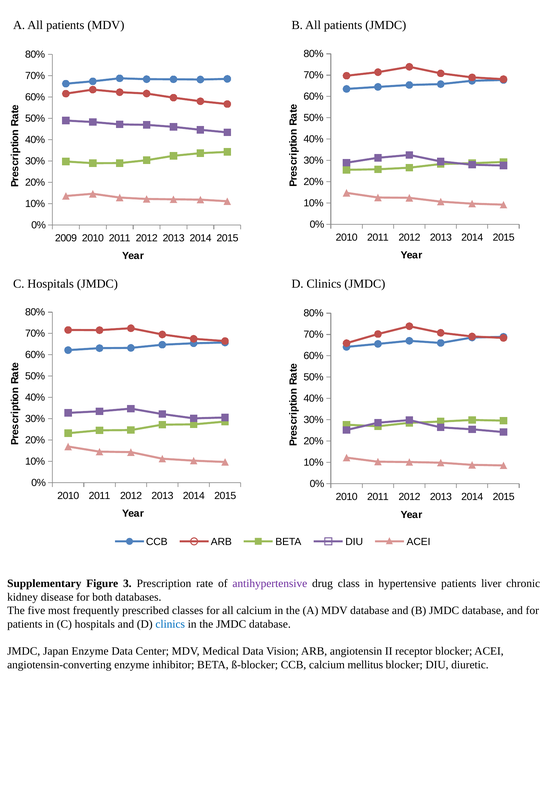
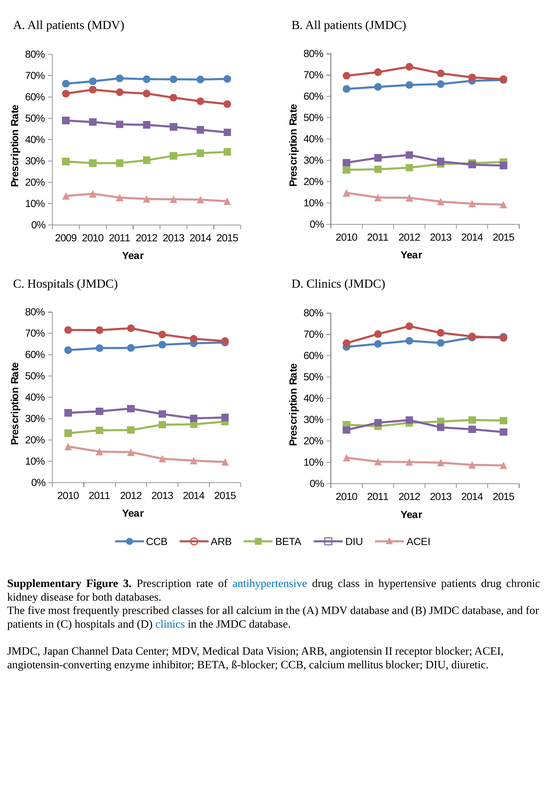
antihypertensive colour: purple -> blue (270, 584)
patients liver: liver -> drug (491, 584)
Japan Enzyme: Enzyme -> Channel (90, 651)
